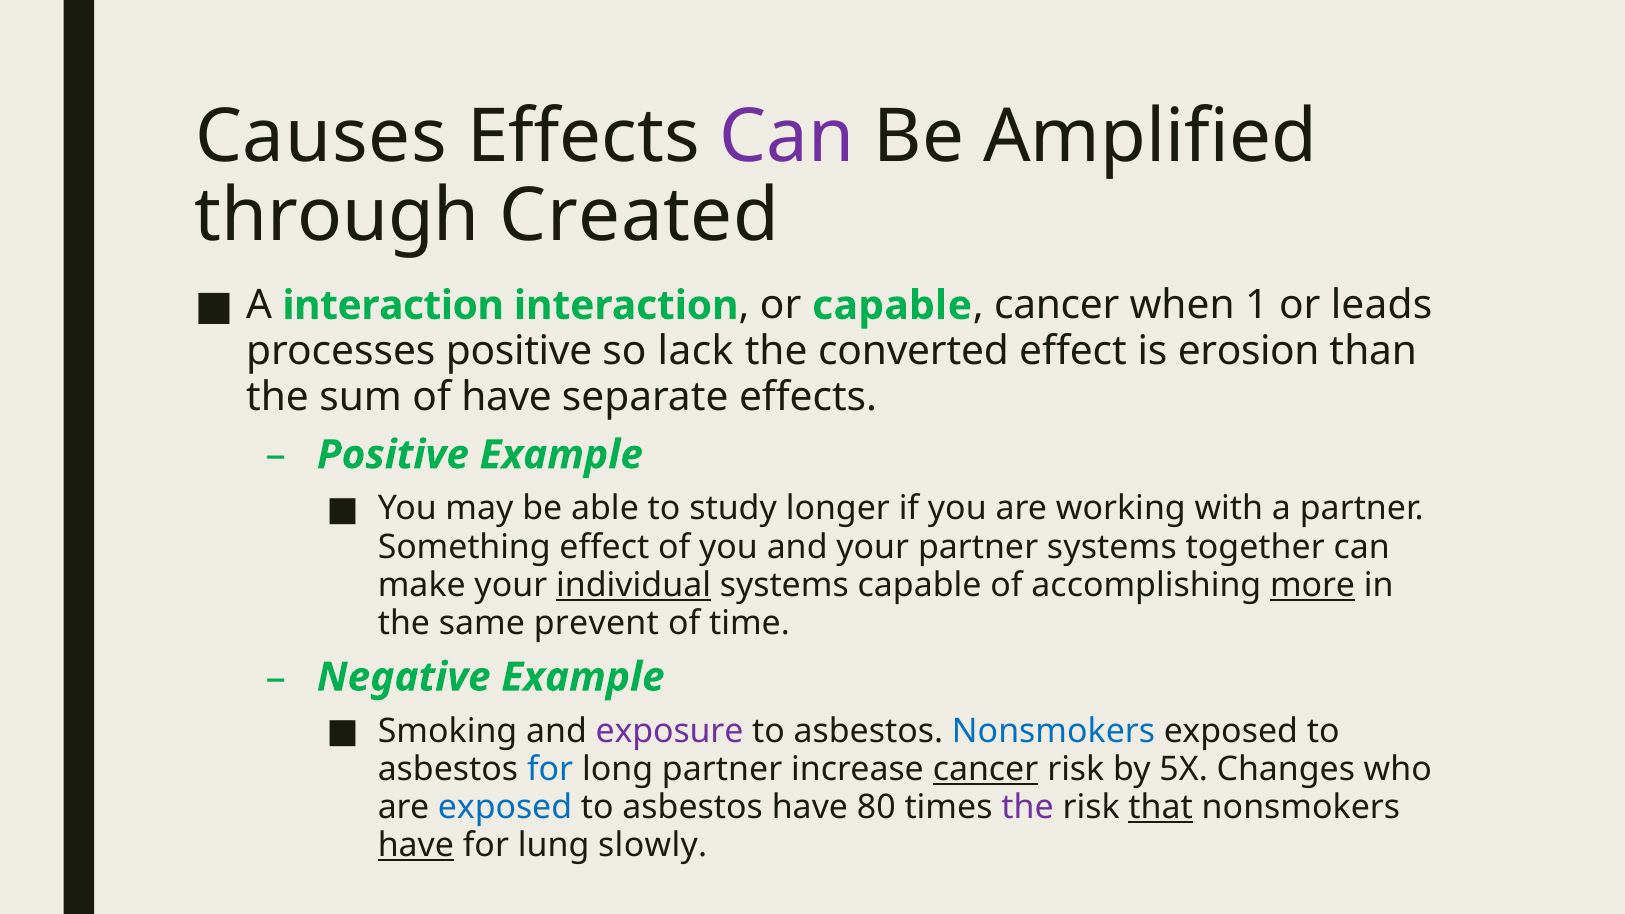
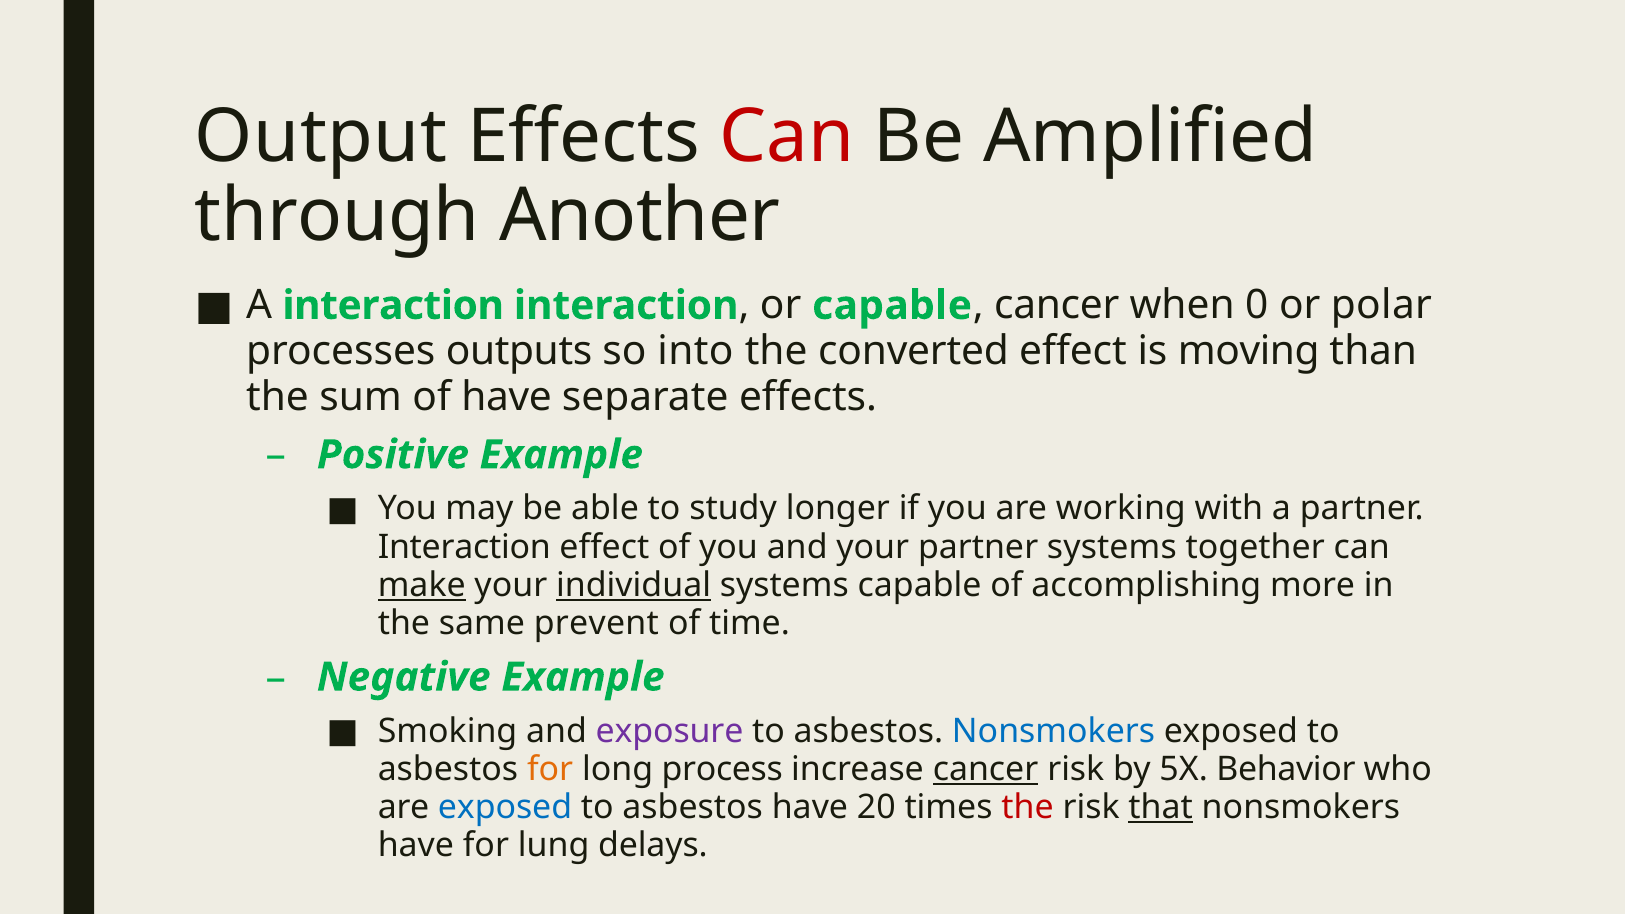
Causes: Causes -> Output (321, 137)
Can colour: purple -> red (787, 137)
Created: Created -> Another (640, 216)
1: 1 -> 0 (1257, 306)
leads: leads -> polar (1381, 306)
processes positive: positive -> outputs (519, 351)
lack: lack -> into (696, 351)
erosion: erosion -> moving (1249, 351)
Something: Something -> Interaction (464, 547)
make underline: none -> present (422, 585)
more underline: present -> none (1313, 585)
for colour: blue -> orange (550, 769)
long partner: partner -> process (722, 769)
Changes: Changes -> Behavior (1286, 769)
80: 80 -> 20 (876, 807)
the colour: purple -> red (1028, 807)
have underline: present -> none (416, 846)
slowly: slowly -> delays (653, 846)
